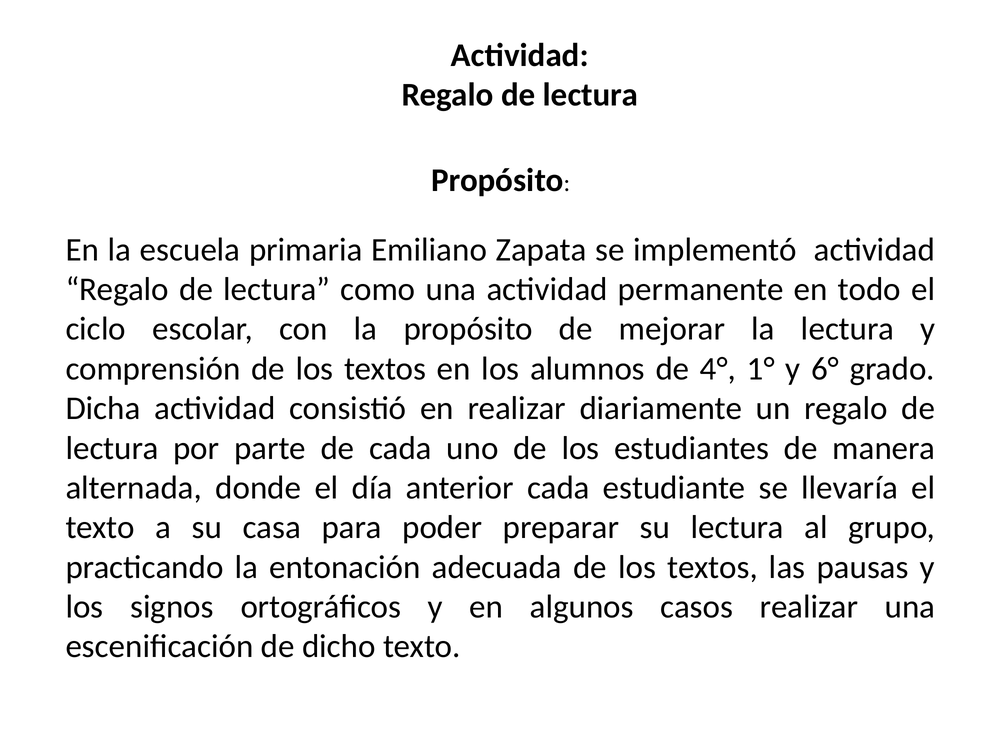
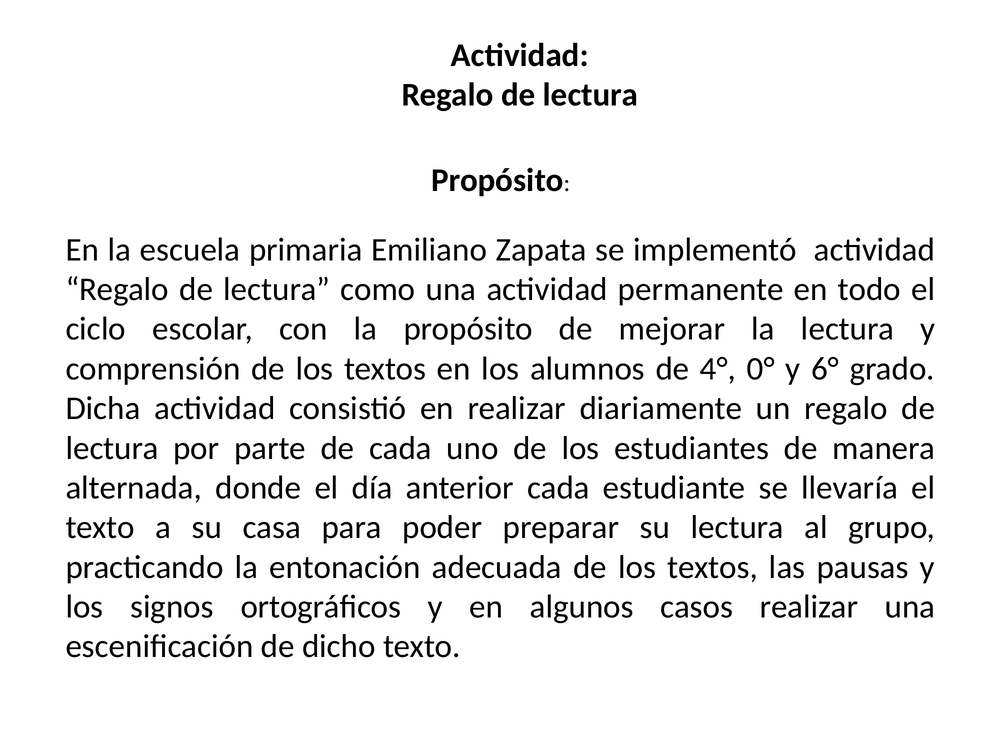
1°: 1° -> 0° (761, 368)
